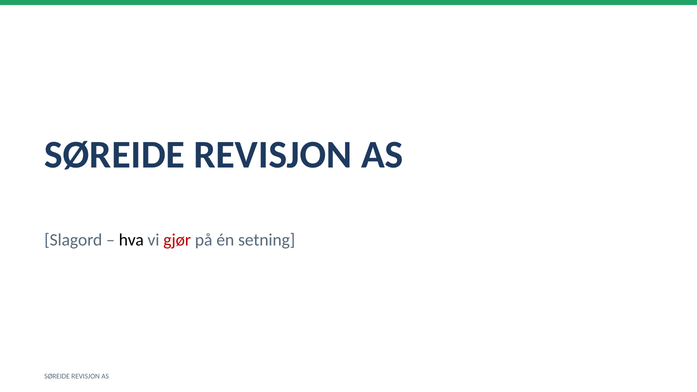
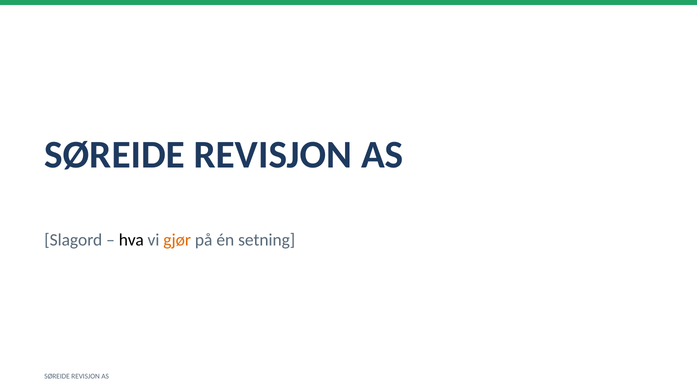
gjør colour: red -> orange (177, 240)
